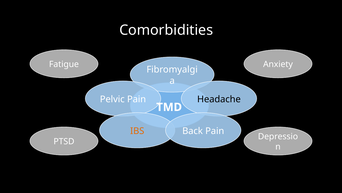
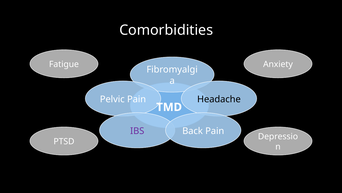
IBS colour: orange -> purple (137, 131)
